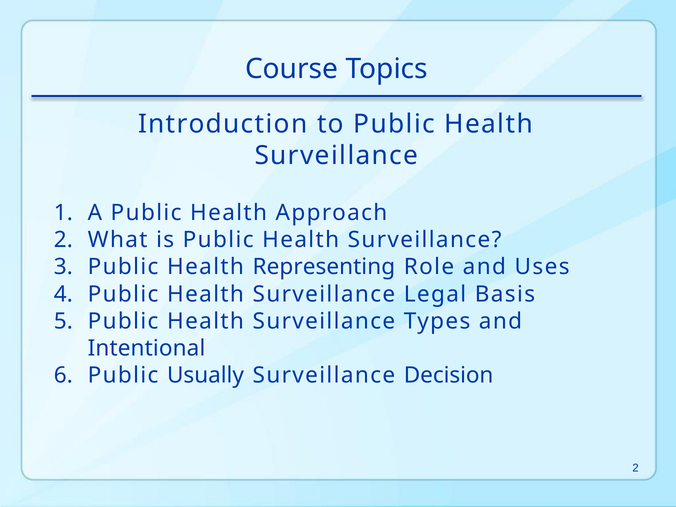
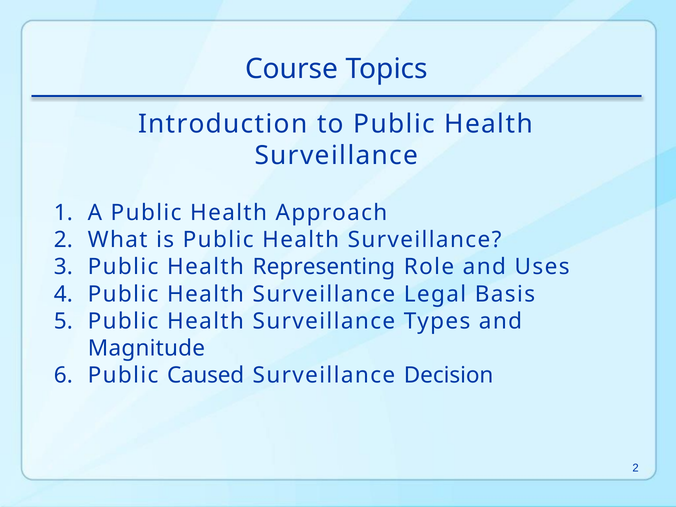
Intentional: Intentional -> Magnitude (146, 348)
Usually: Usually -> Caused (206, 375)
